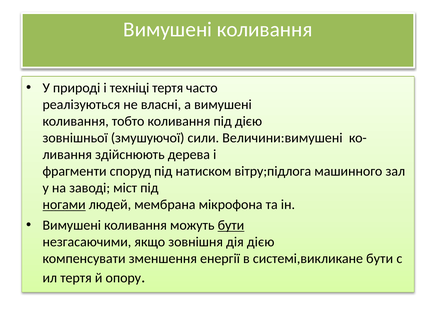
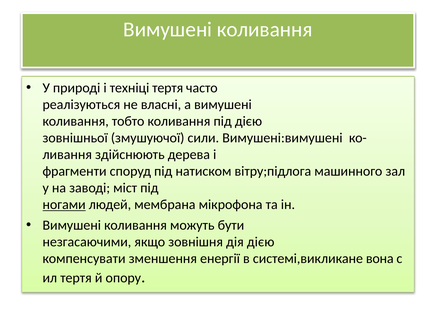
Величини:вимушені: Величини:вимушені -> Вимушені:вимушені (282, 138)
бути underline: present -> none (231, 225)
системі,викликане бути: бути -> вона (380, 259)
